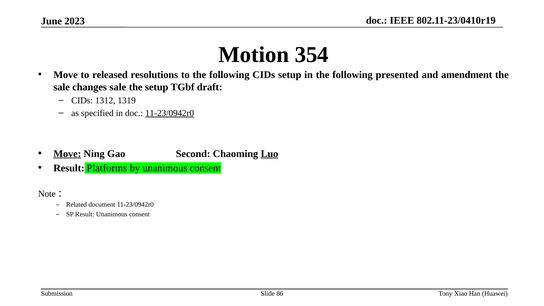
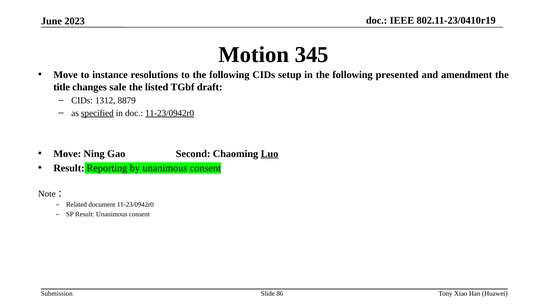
354: 354 -> 345 (312, 55)
released: released -> instance (110, 75)
sale: sale -> title (62, 87)
the setup: setup -> listed (157, 87)
1319: 1319 -> 8879 (127, 100)
specified underline: none -> present (97, 113)
Move underline: present -> none (67, 154)
Platforms: Platforms -> Reporting (107, 168)
